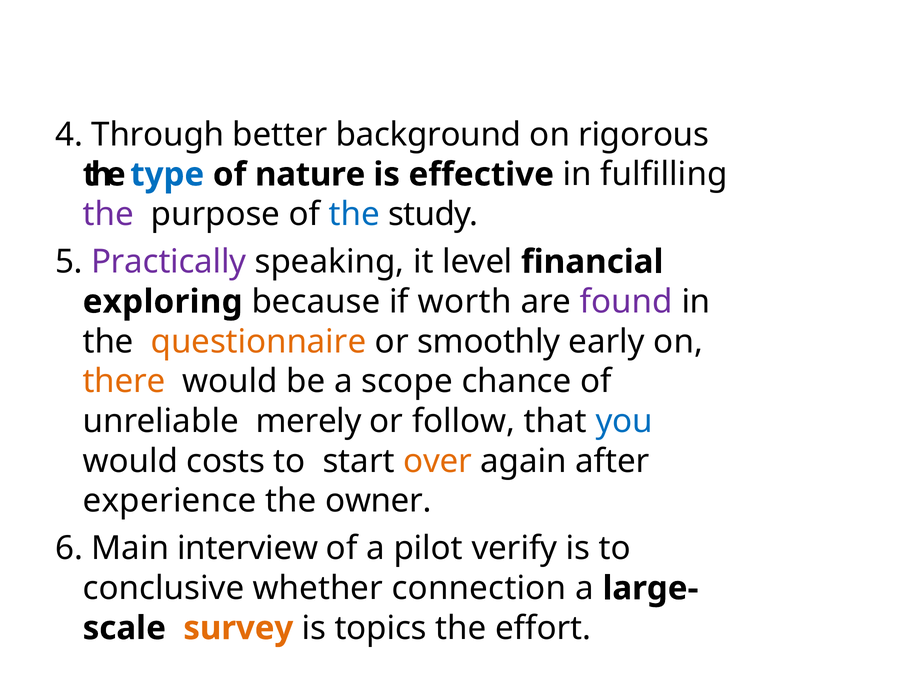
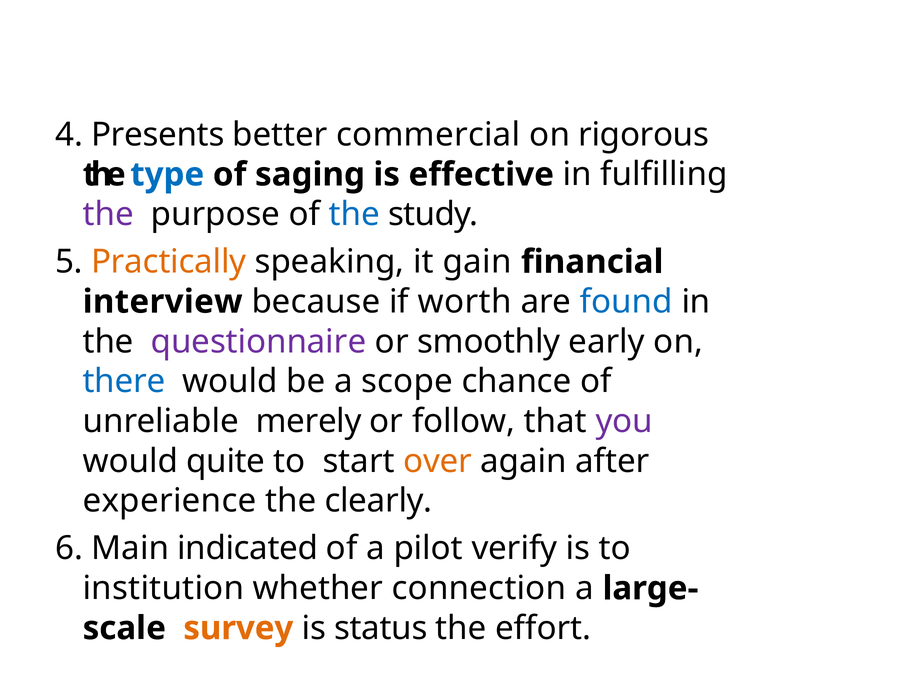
Through: Through -> Presents (158, 135)
background: background -> commercial (428, 135)
nature: nature -> saging (310, 174)
Practically colour: purple -> orange (169, 262)
level: level -> gain (477, 262)
exploring: exploring -> interview (163, 301)
found colour: purple -> blue (626, 301)
questionnaire colour: orange -> purple (259, 341)
there colour: orange -> blue (124, 381)
you colour: blue -> purple (624, 421)
costs: costs -> quite (226, 461)
owner: owner -> clearly (378, 500)
interview: interview -> indicated (248, 548)
conclusive: conclusive -> institution (163, 588)
topics: topics -> status (381, 628)
